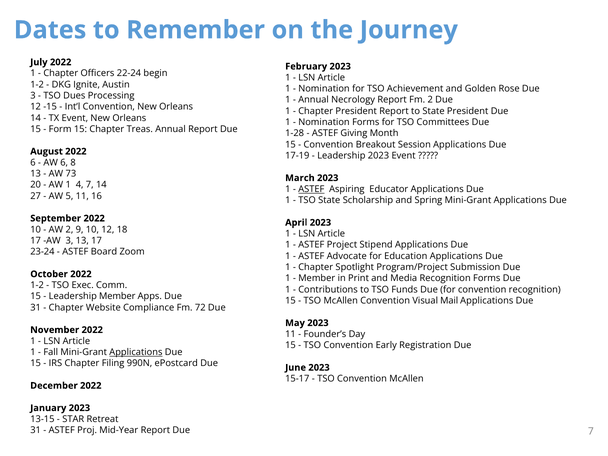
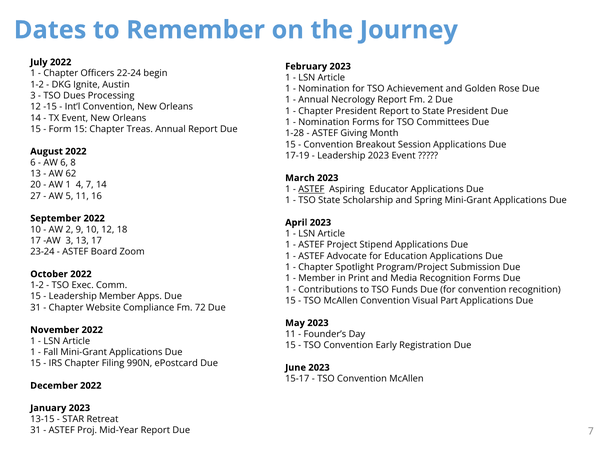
73: 73 -> 62 (71, 174)
Mail: Mail -> Part (449, 301)
Applications underline: present -> none (136, 352)
